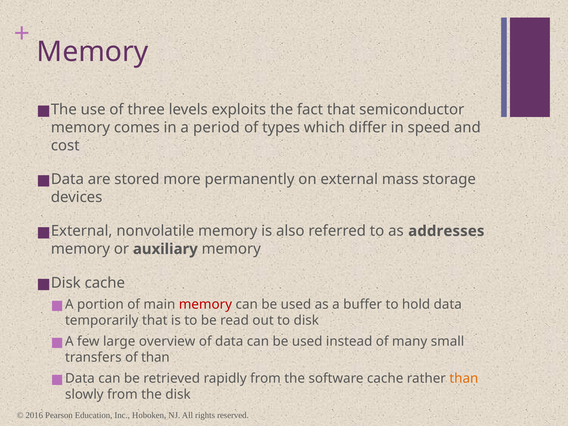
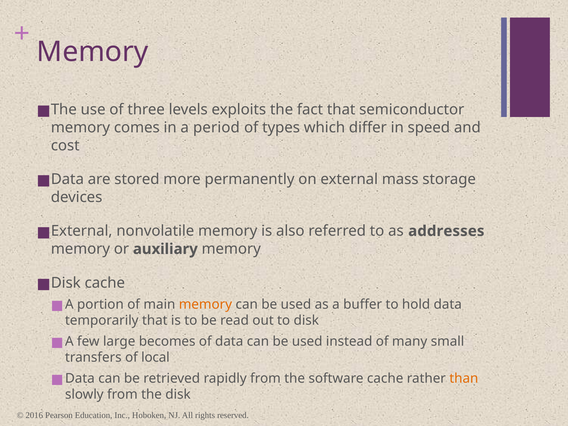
memory colour: red -> orange (205, 304)
overview: overview -> becomes (167, 341)
of than: than -> local (155, 358)
